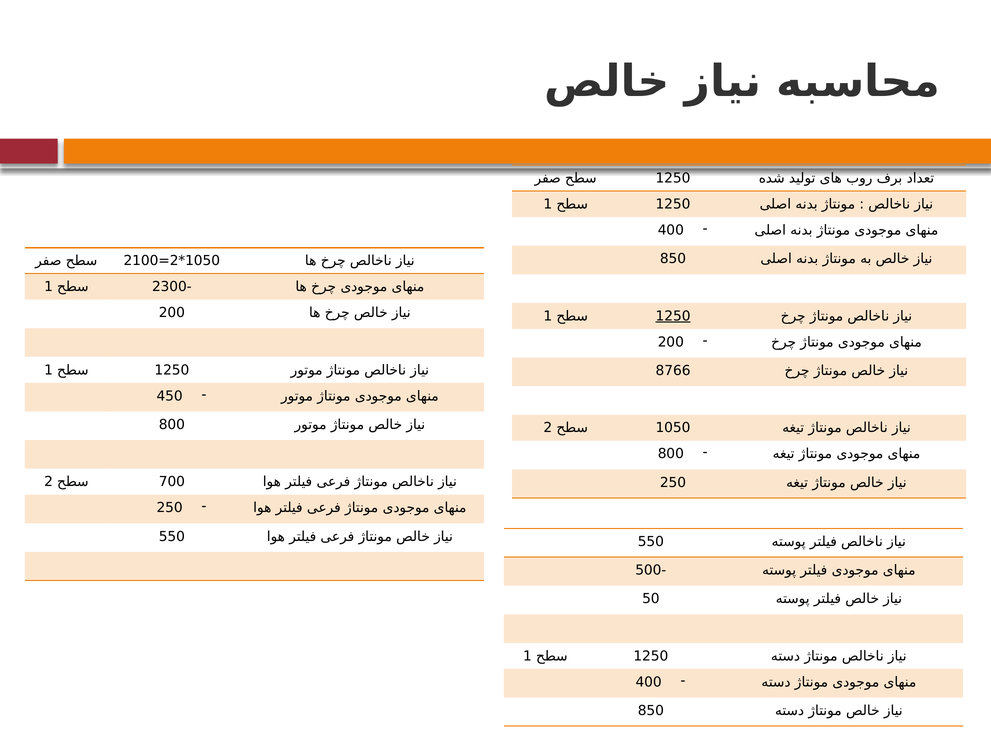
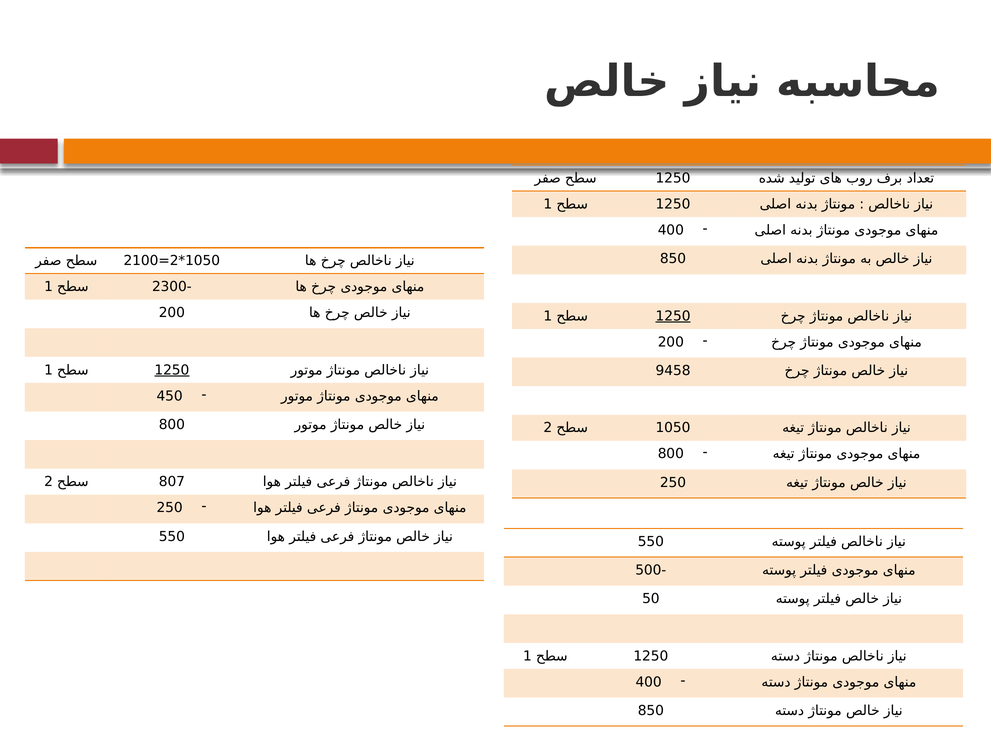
1250 underline: none -> present (172, 370)
8766: 8766 -> 9458 (673, 371)
700: 700 -> 807 (172, 482)
